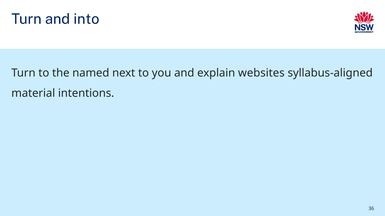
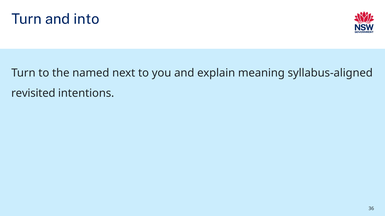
websites: websites -> meaning (261, 73)
material: material -> revisited (33, 93)
